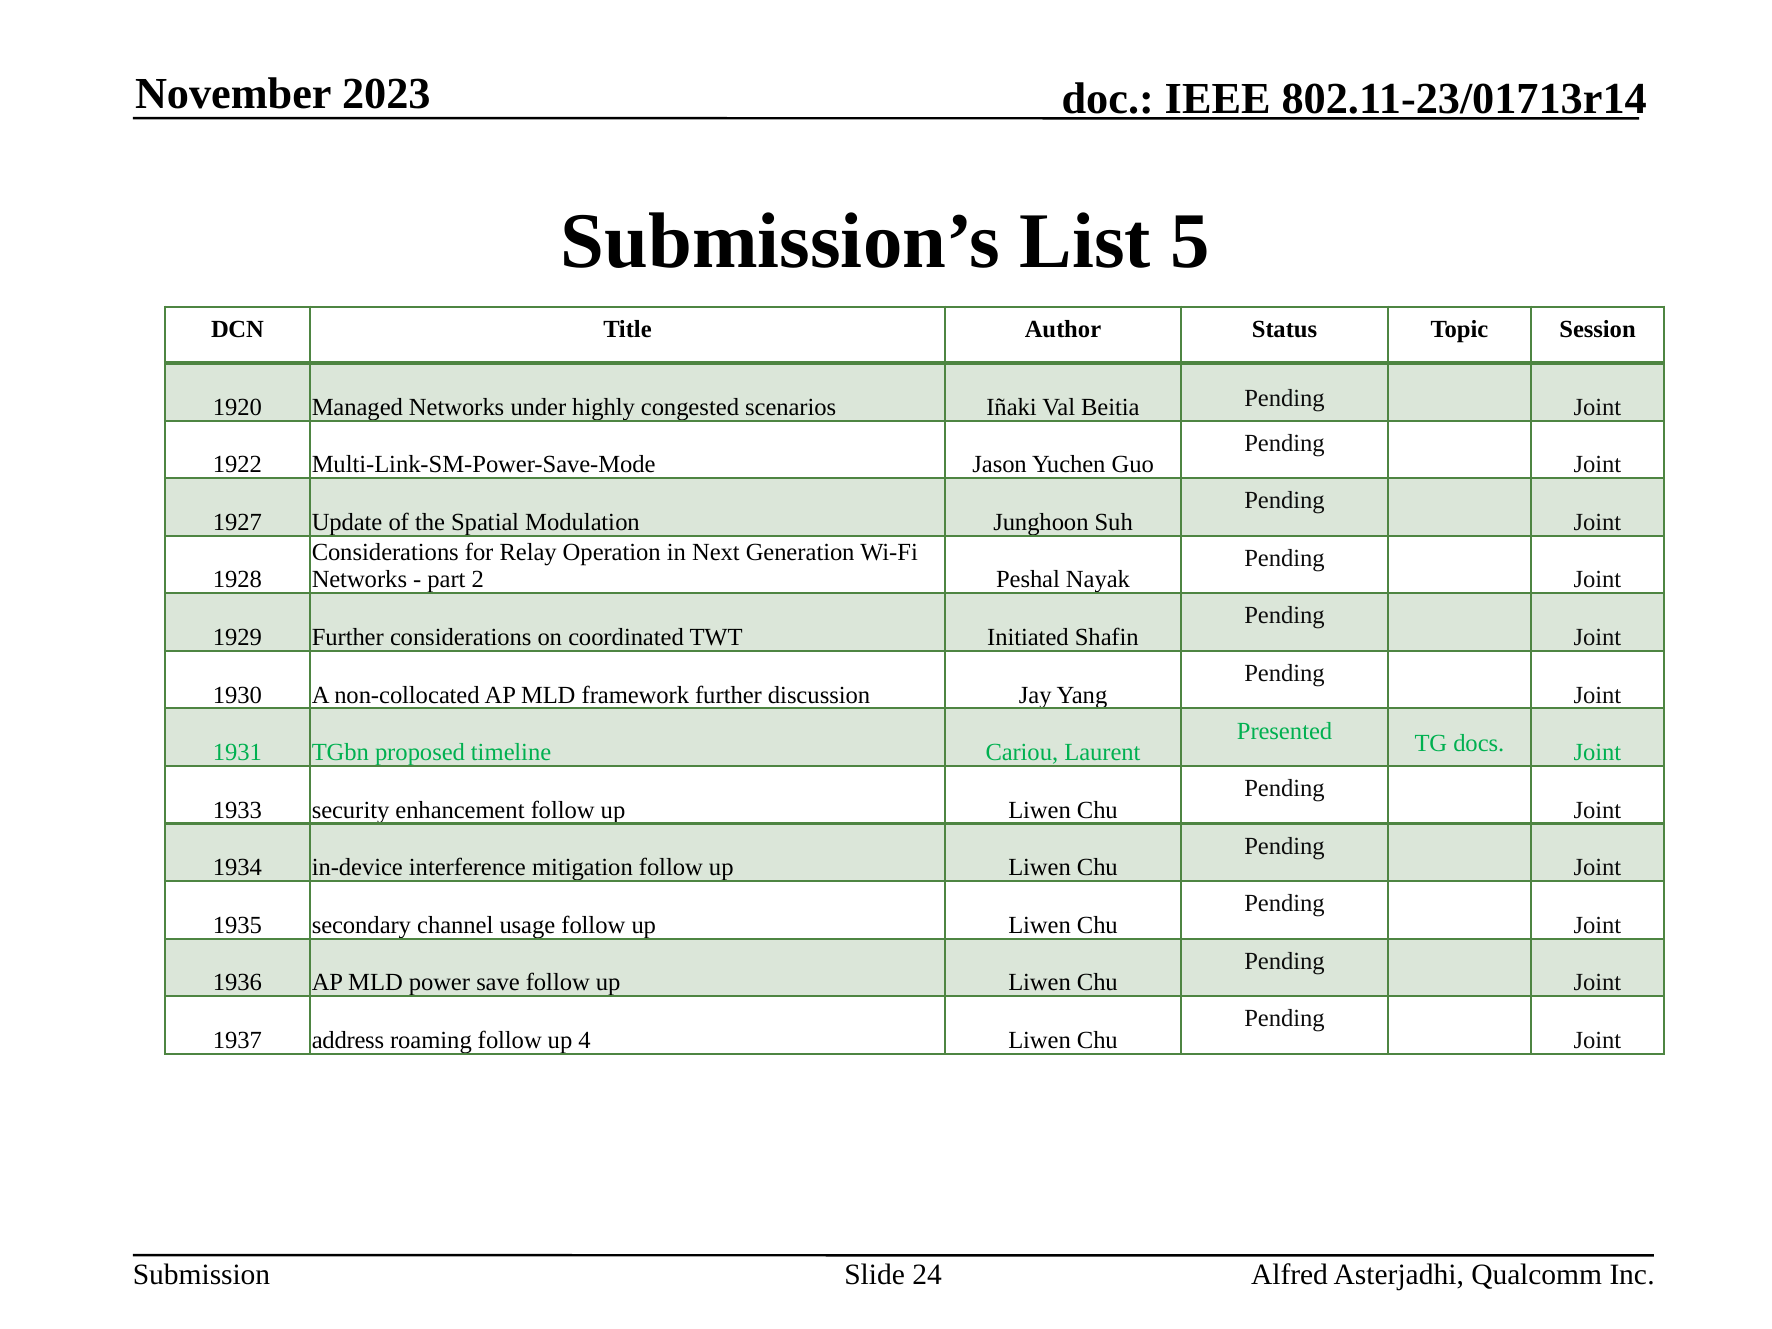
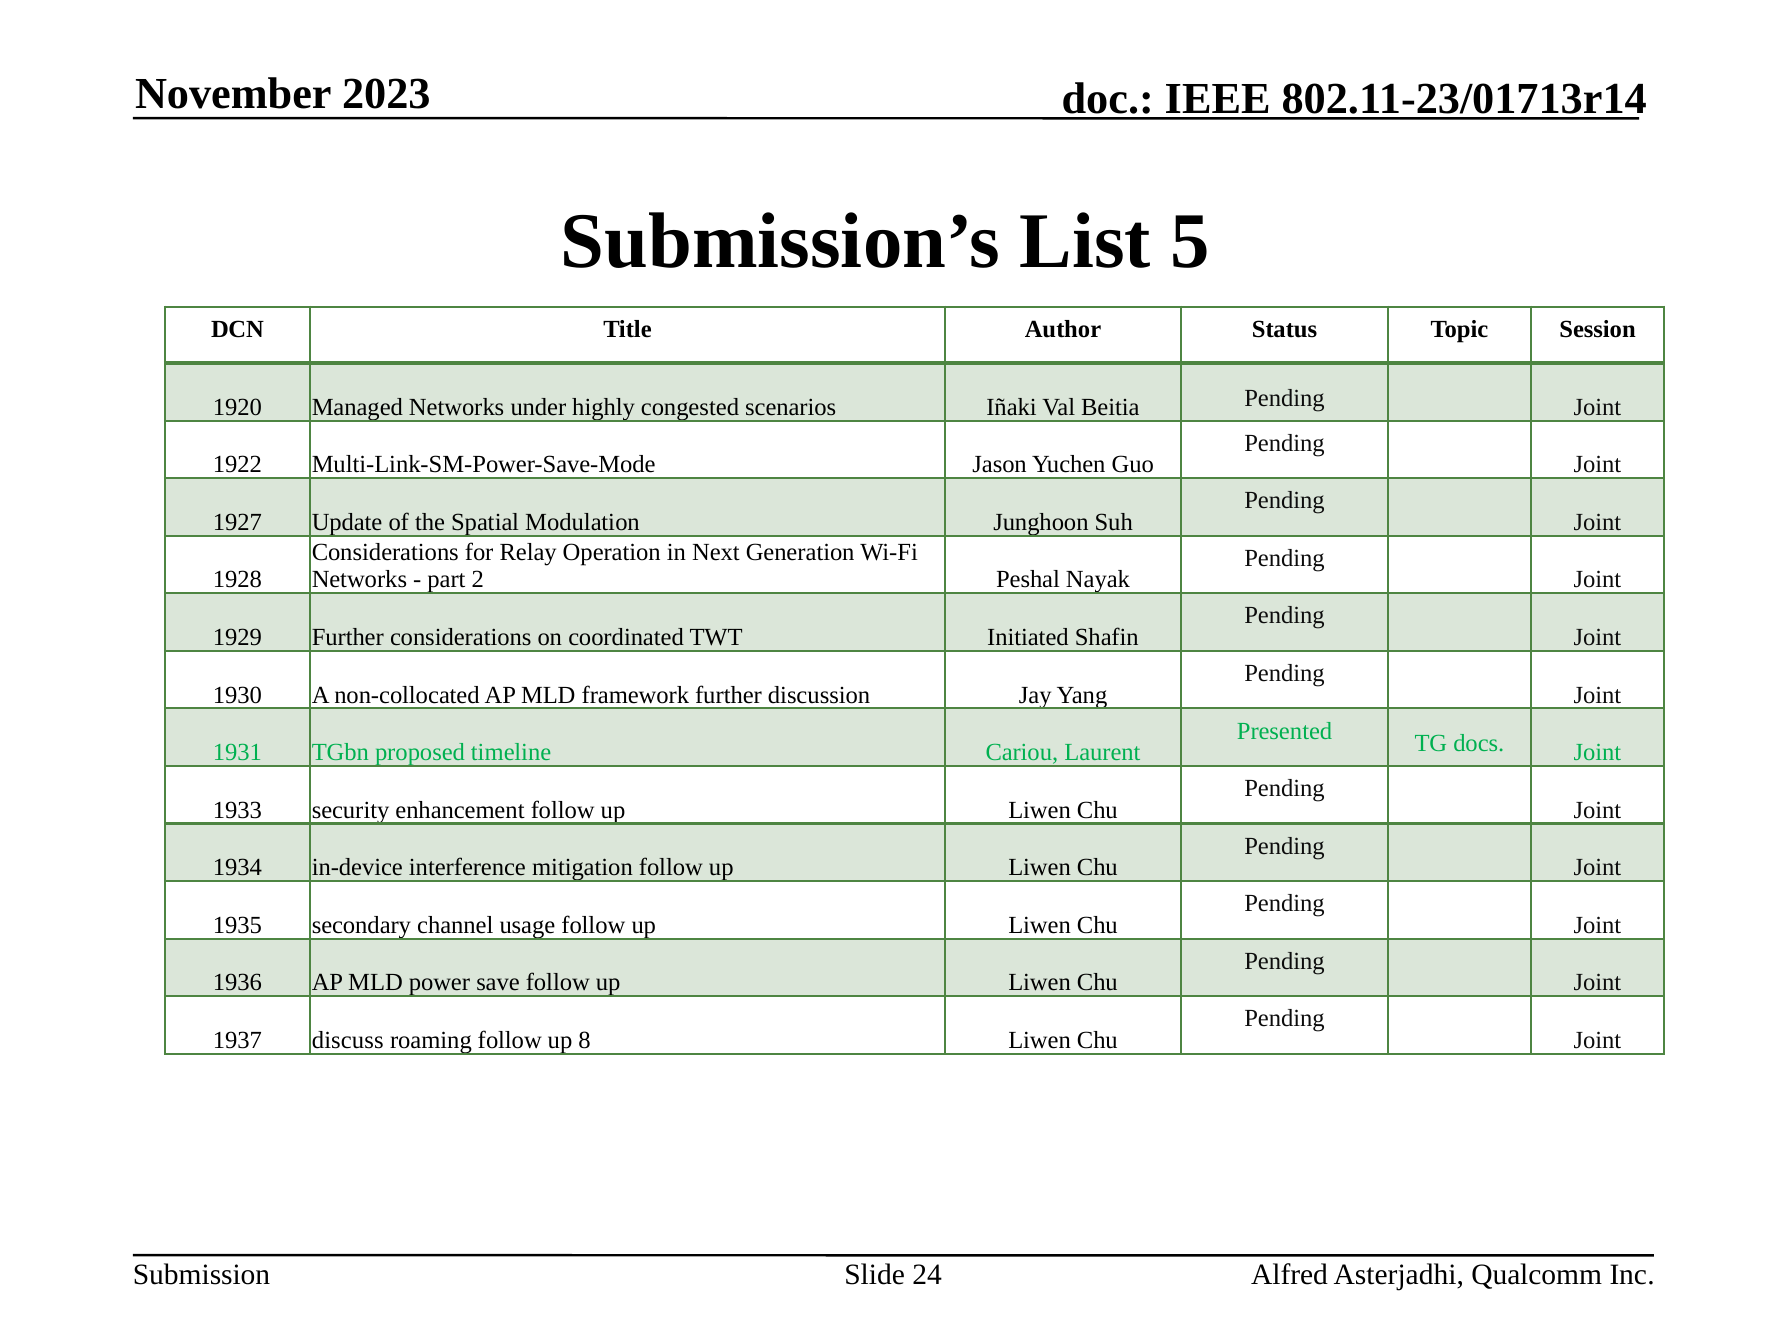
address: address -> discuss (348, 1040)
4: 4 -> 8 (585, 1040)
